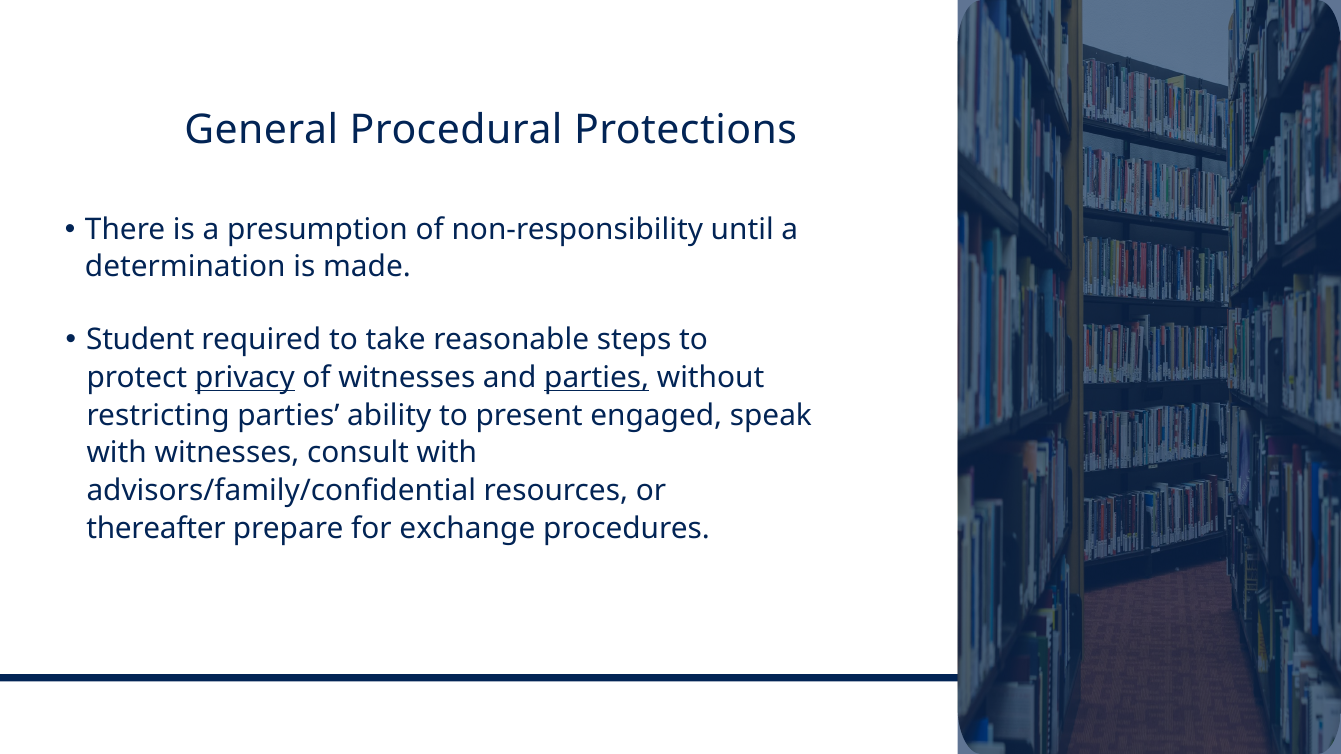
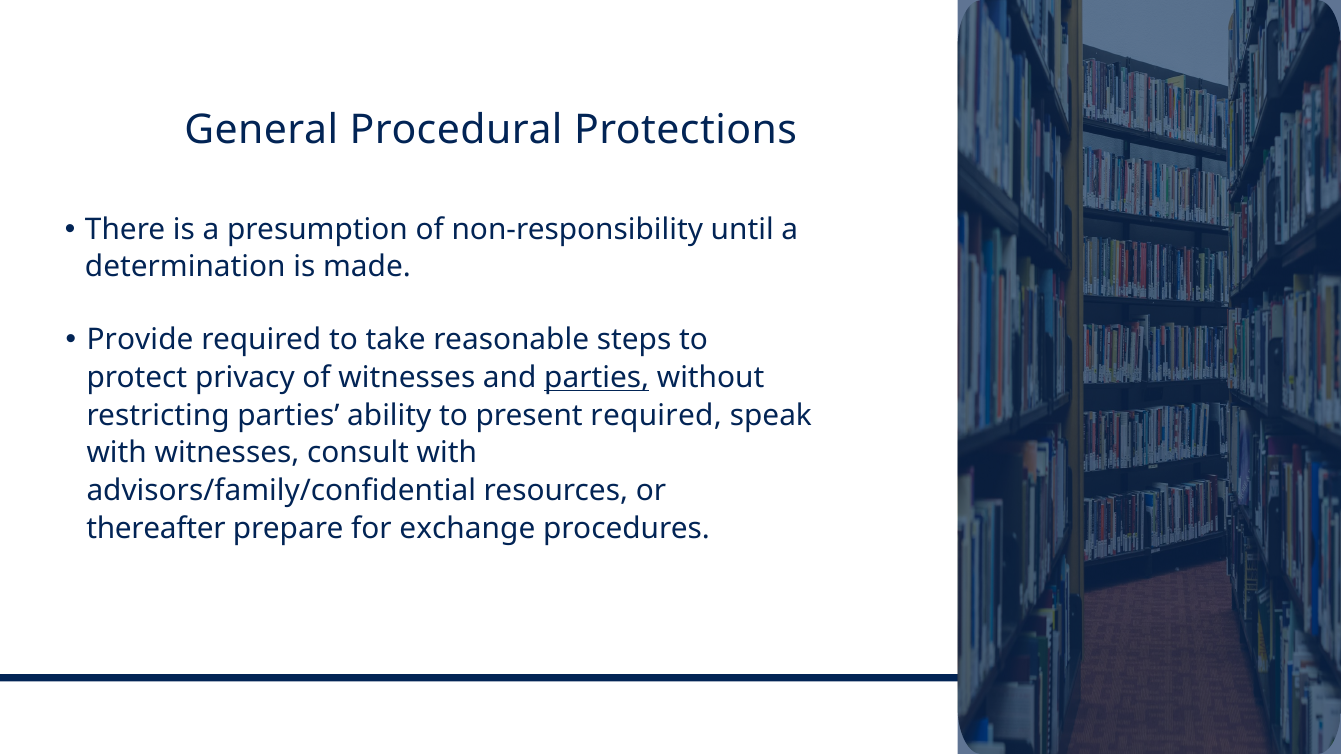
Student: Student -> Provide (140, 340)
privacy underline: present -> none (245, 378)
present engaged: engaged -> required (656, 416)
